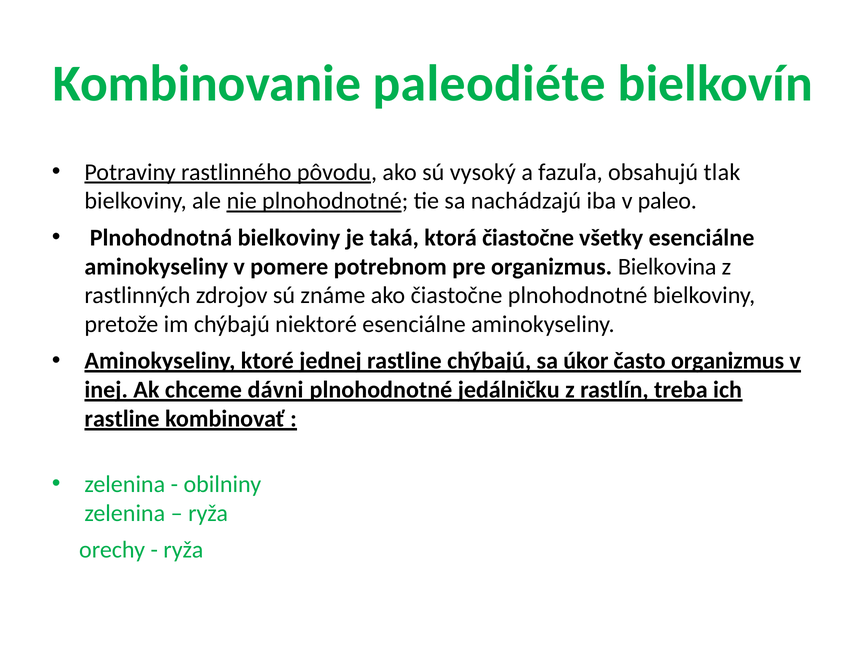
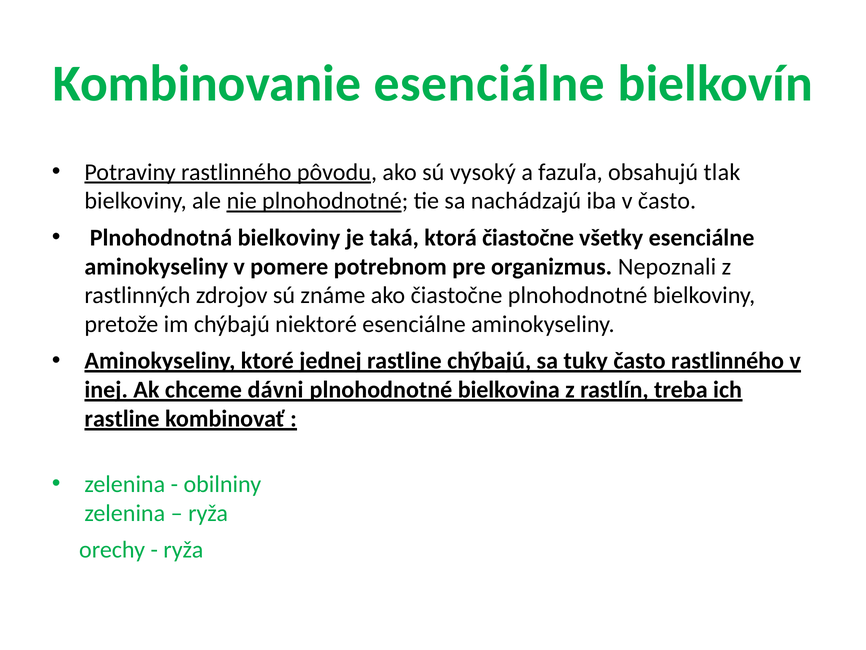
Kombinovanie paleodiéte: paleodiéte -> esenciálne (489, 84)
v paleo: paleo -> často (667, 201)
Bielkovina: Bielkovina -> Nepoznali (667, 266)
úkor: úkor -> tuky (586, 361)
často organizmus: organizmus -> rastlinného (728, 361)
jedálničku: jedálničku -> bielkovina (509, 390)
